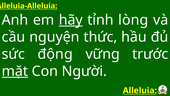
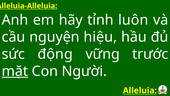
hãy underline: present -> none (71, 20)
lòng: lòng -> luôn (133, 20)
thức: thức -> hiệu (100, 37)
